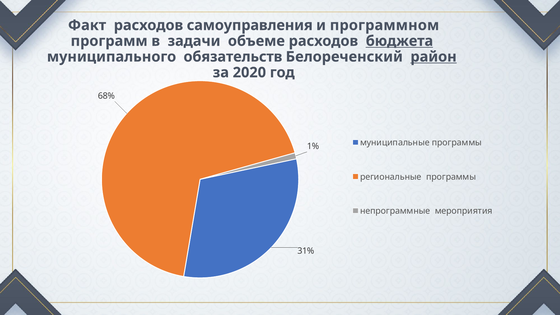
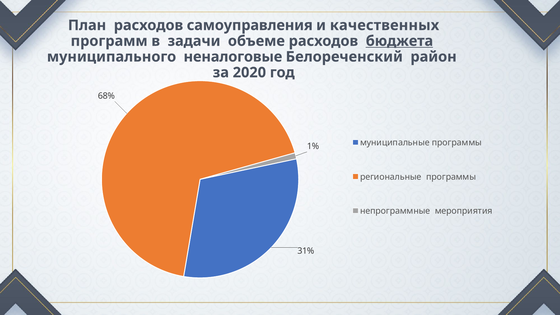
Факт: Факт -> План (87, 25)
программном: программном -> качественных (385, 25)
обязательств: обязательств -> неналоговые (233, 57)
район underline: present -> none (434, 57)
